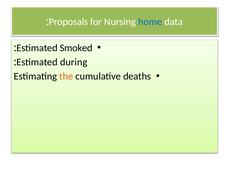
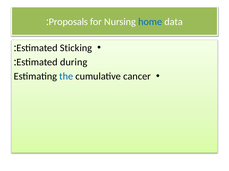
Smoked: Smoked -> Sticking (76, 48)
the colour: orange -> blue (66, 77)
deaths: deaths -> cancer (137, 77)
